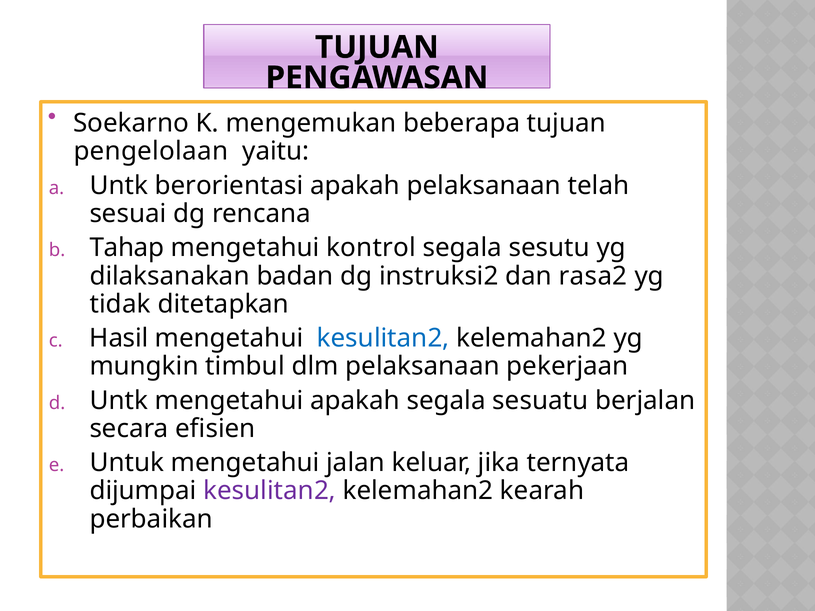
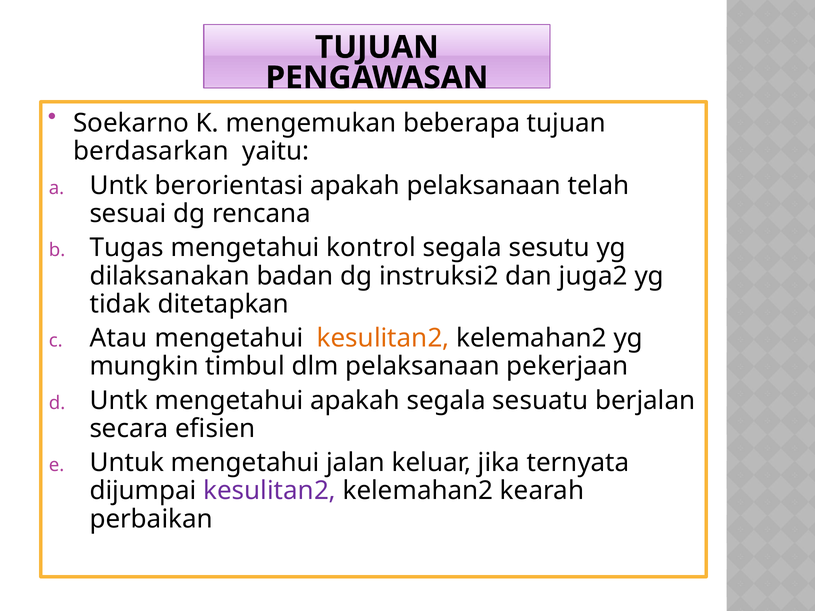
pengelolaan: pengelolaan -> berdasarkan (151, 151)
Tahap: Tahap -> Tugas (127, 248)
rasa2: rasa2 -> juga2 (593, 276)
Hasil: Hasil -> Atau (119, 338)
kesulitan2 colour: blue -> orange (383, 338)
